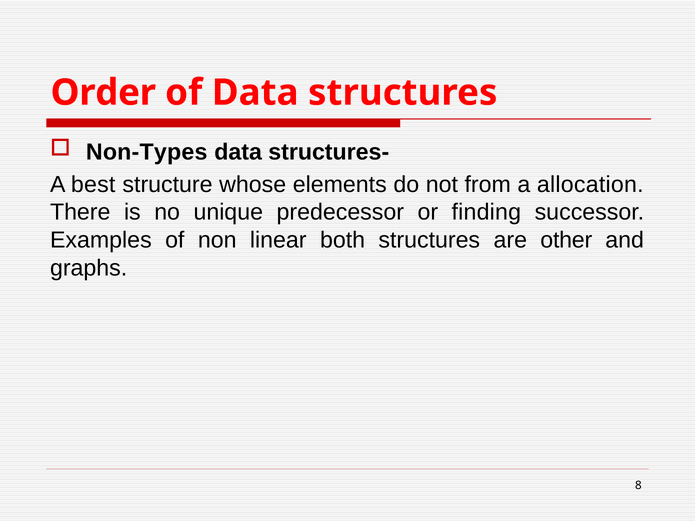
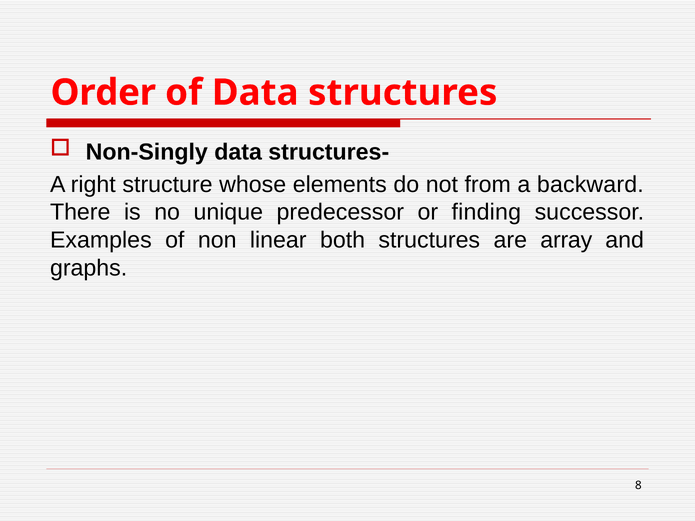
Non-Types: Non-Types -> Non-Singly (147, 152)
best: best -> right (93, 185)
allocation: allocation -> backward (590, 185)
other: other -> array (566, 240)
